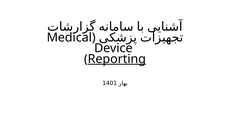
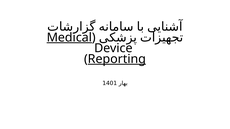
Medical underline: none -> present (69, 38)
